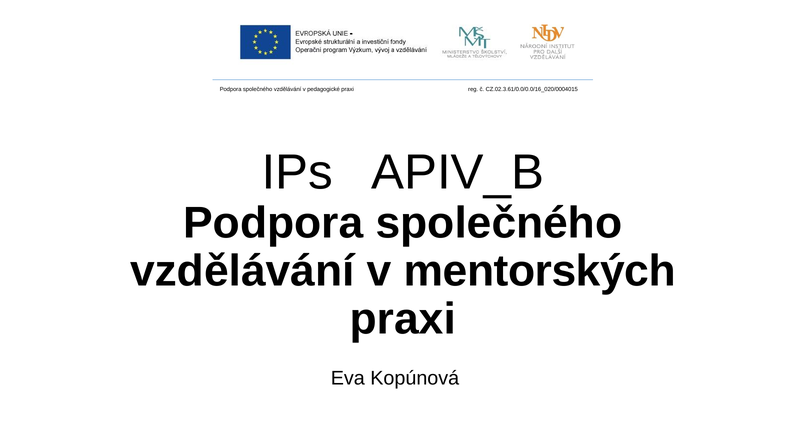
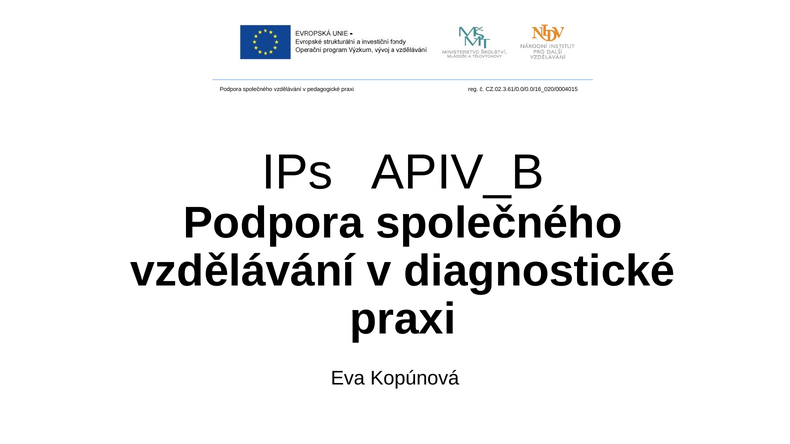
mentorských: mentorských -> diagnostické (540, 271)
